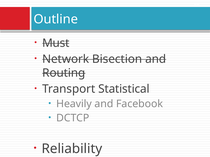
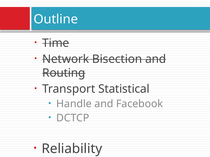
Must: Must -> Time (56, 43)
Heavily: Heavily -> Handle (74, 104)
